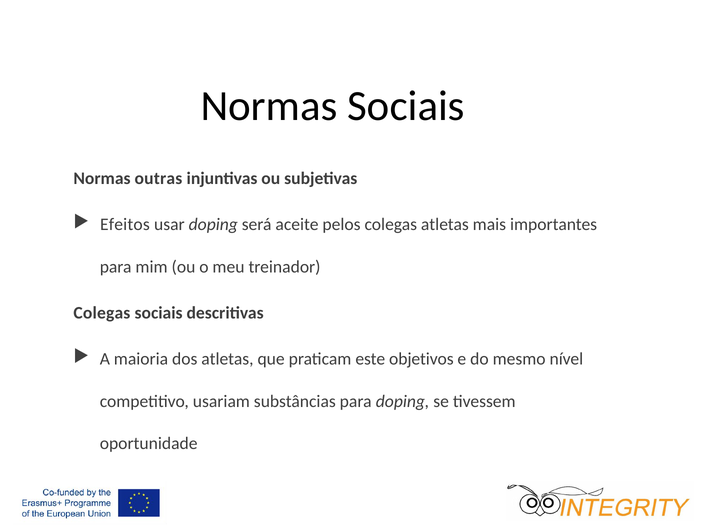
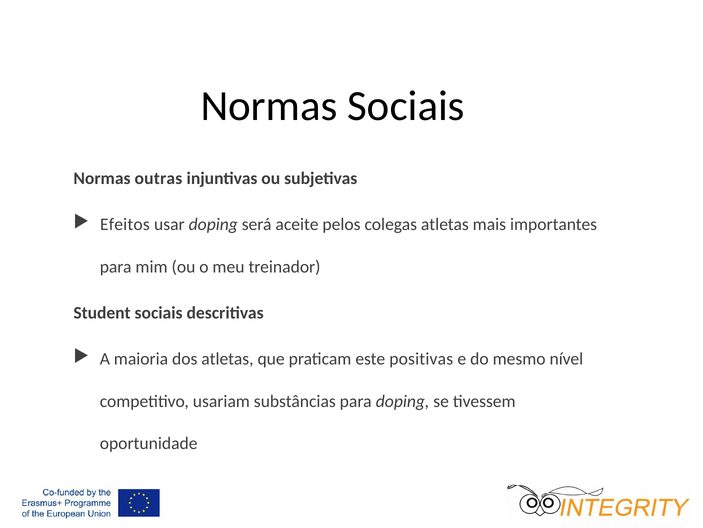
Colegas: Colegas -> Student (102, 313)
objetivos: objetivos -> positivas (421, 359)
